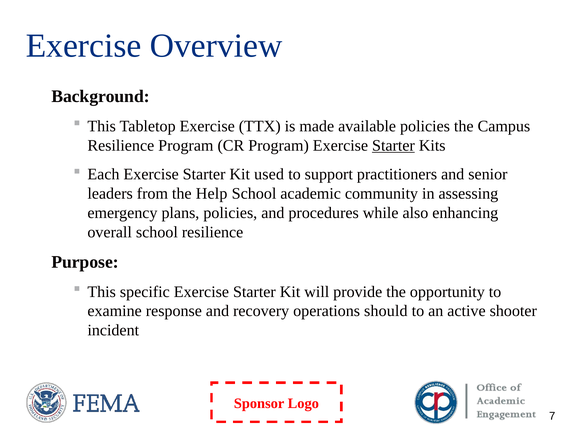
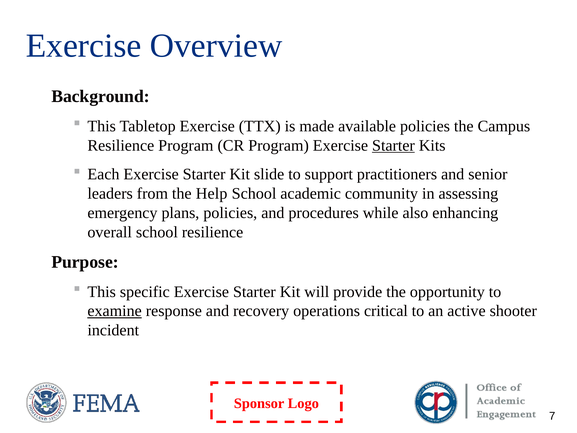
used: used -> slide (269, 174)
examine underline: none -> present (115, 311)
should: should -> critical (386, 311)
